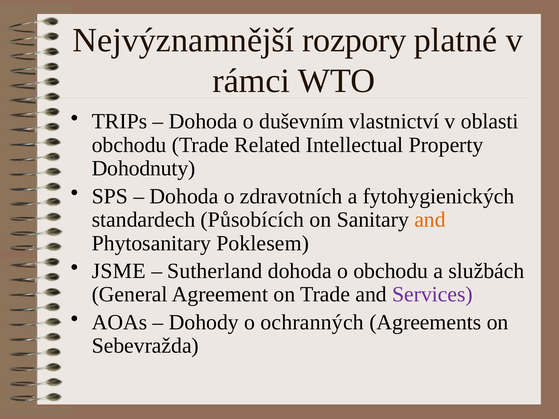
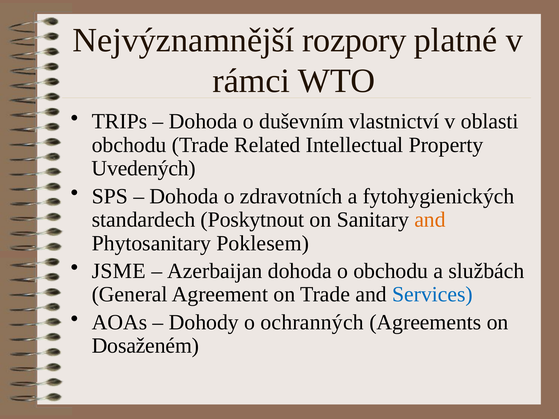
Dohodnuty: Dohodnuty -> Uvedených (144, 169)
Působících: Působících -> Poskytnout (252, 220)
Sutherland: Sutherland -> Azerbaijan (215, 271)
Services colour: purple -> blue (433, 295)
Sebevražda: Sebevražda -> Dosaženém (145, 346)
